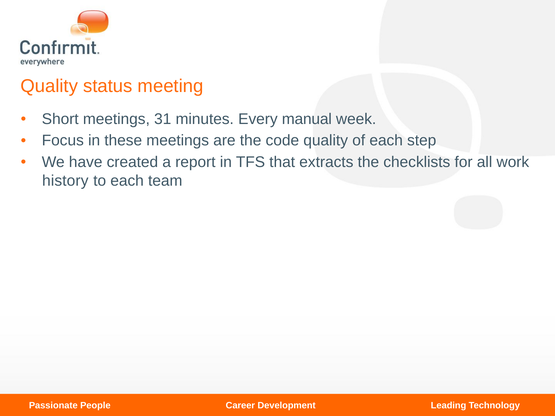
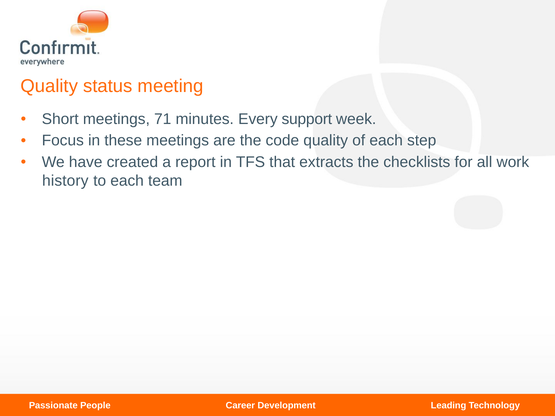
31: 31 -> 71 (163, 119)
manual: manual -> support (307, 119)
